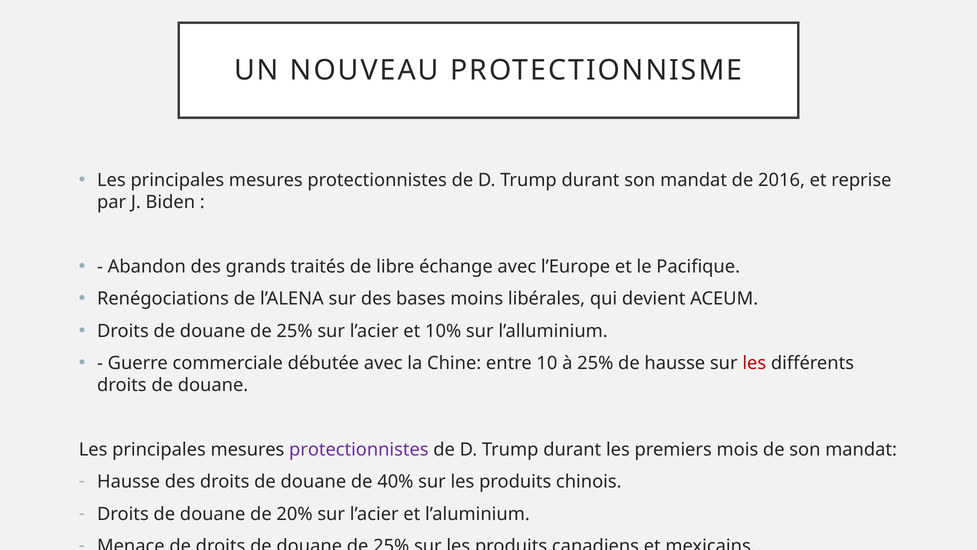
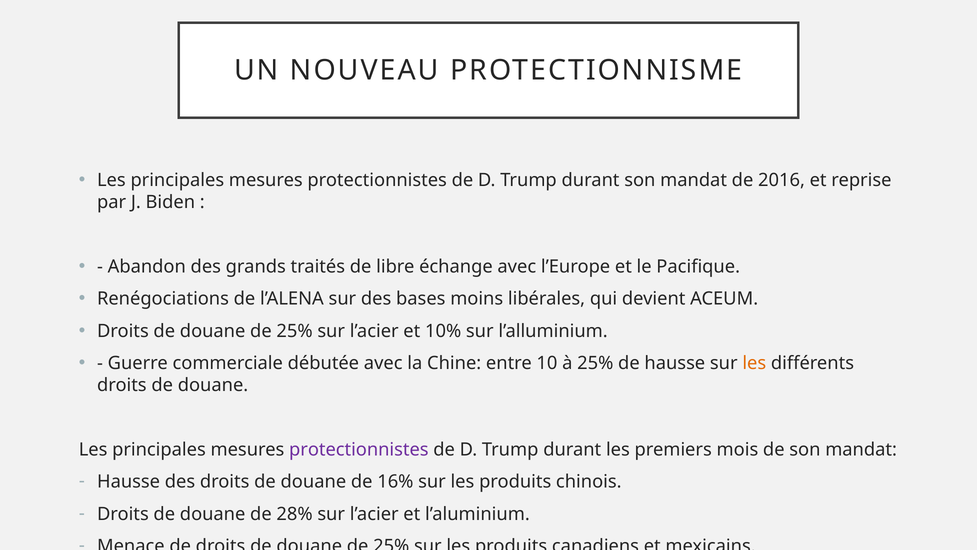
les colour: red -> orange (754, 363)
40%: 40% -> 16% (395, 481)
20%: 20% -> 28% (295, 514)
